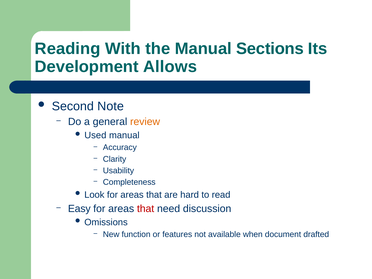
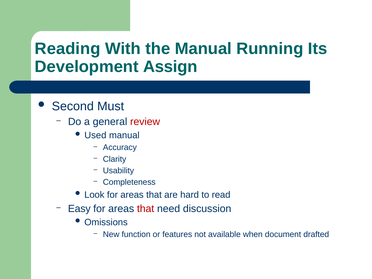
Sections: Sections -> Running (270, 49)
Allows: Allows -> Assign (170, 67)
Note: Note -> Must (111, 106)
review colour: orange -> red (145, 122)
